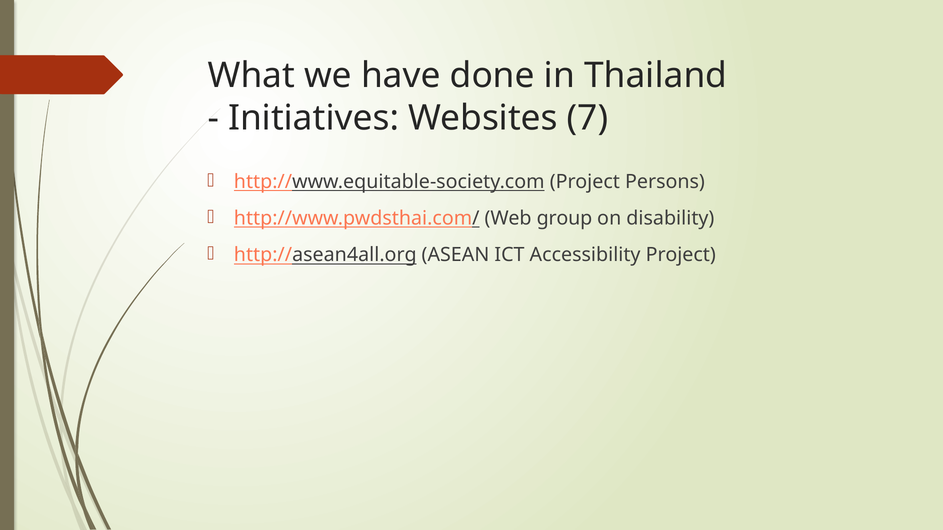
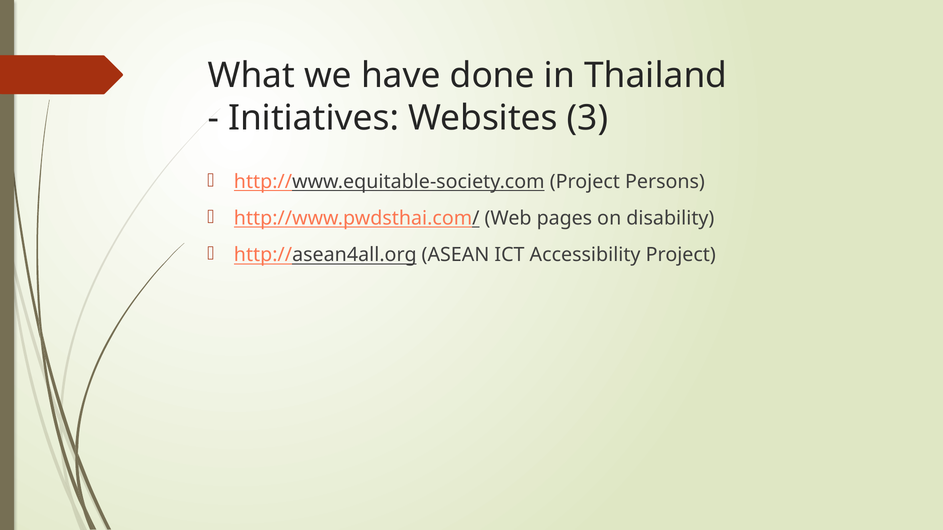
7: 7 -> 3 (588, 118)
group: group -> pages (564, 218)
